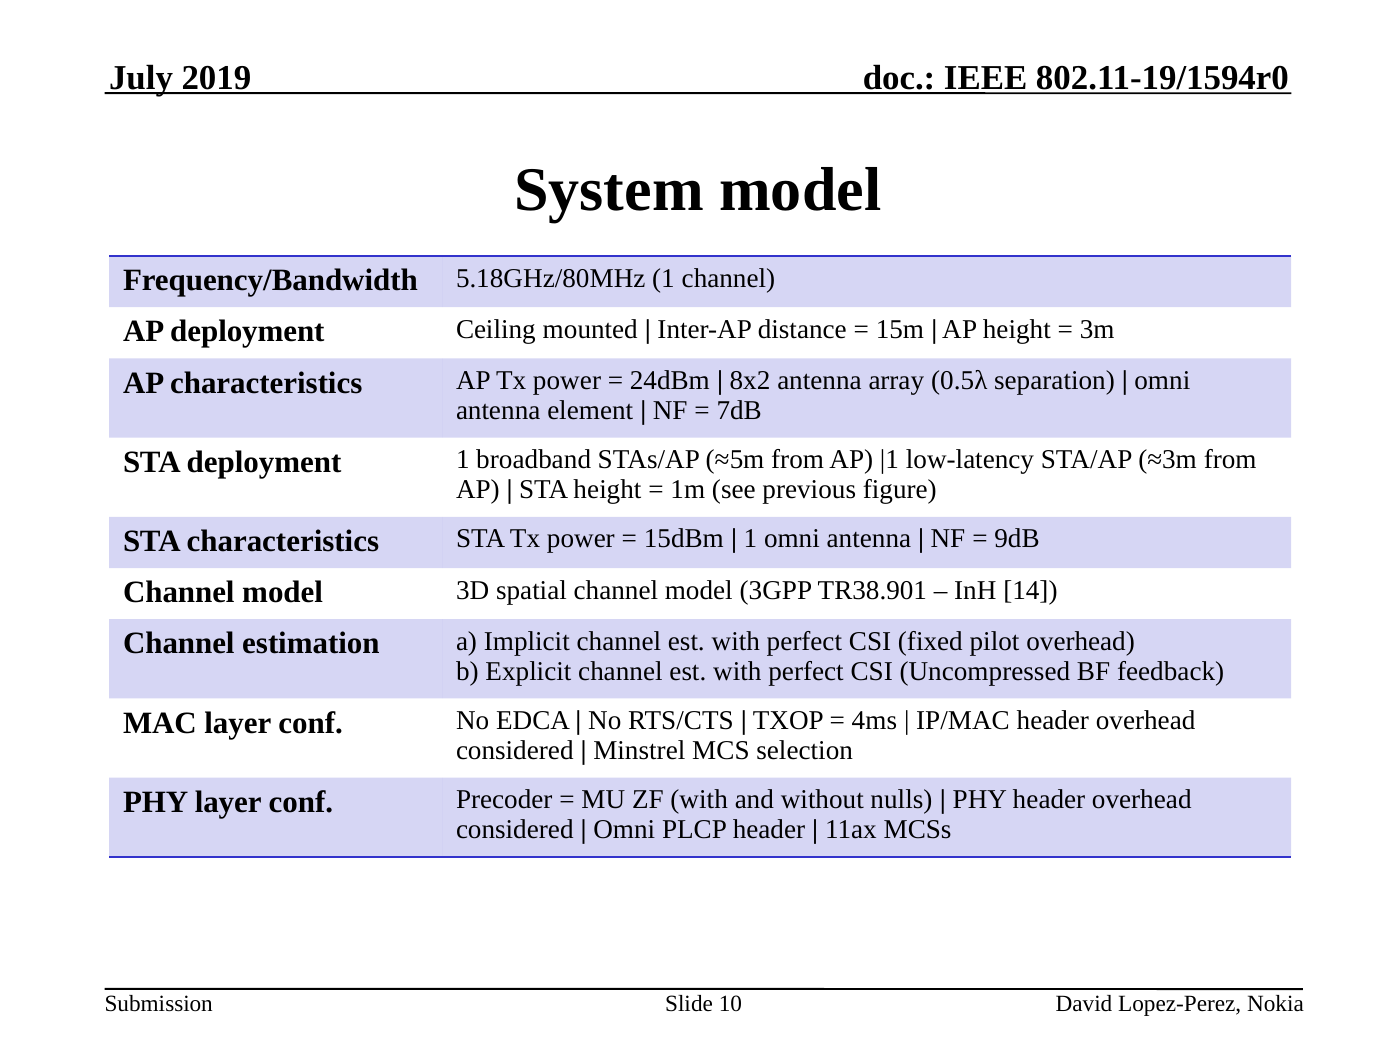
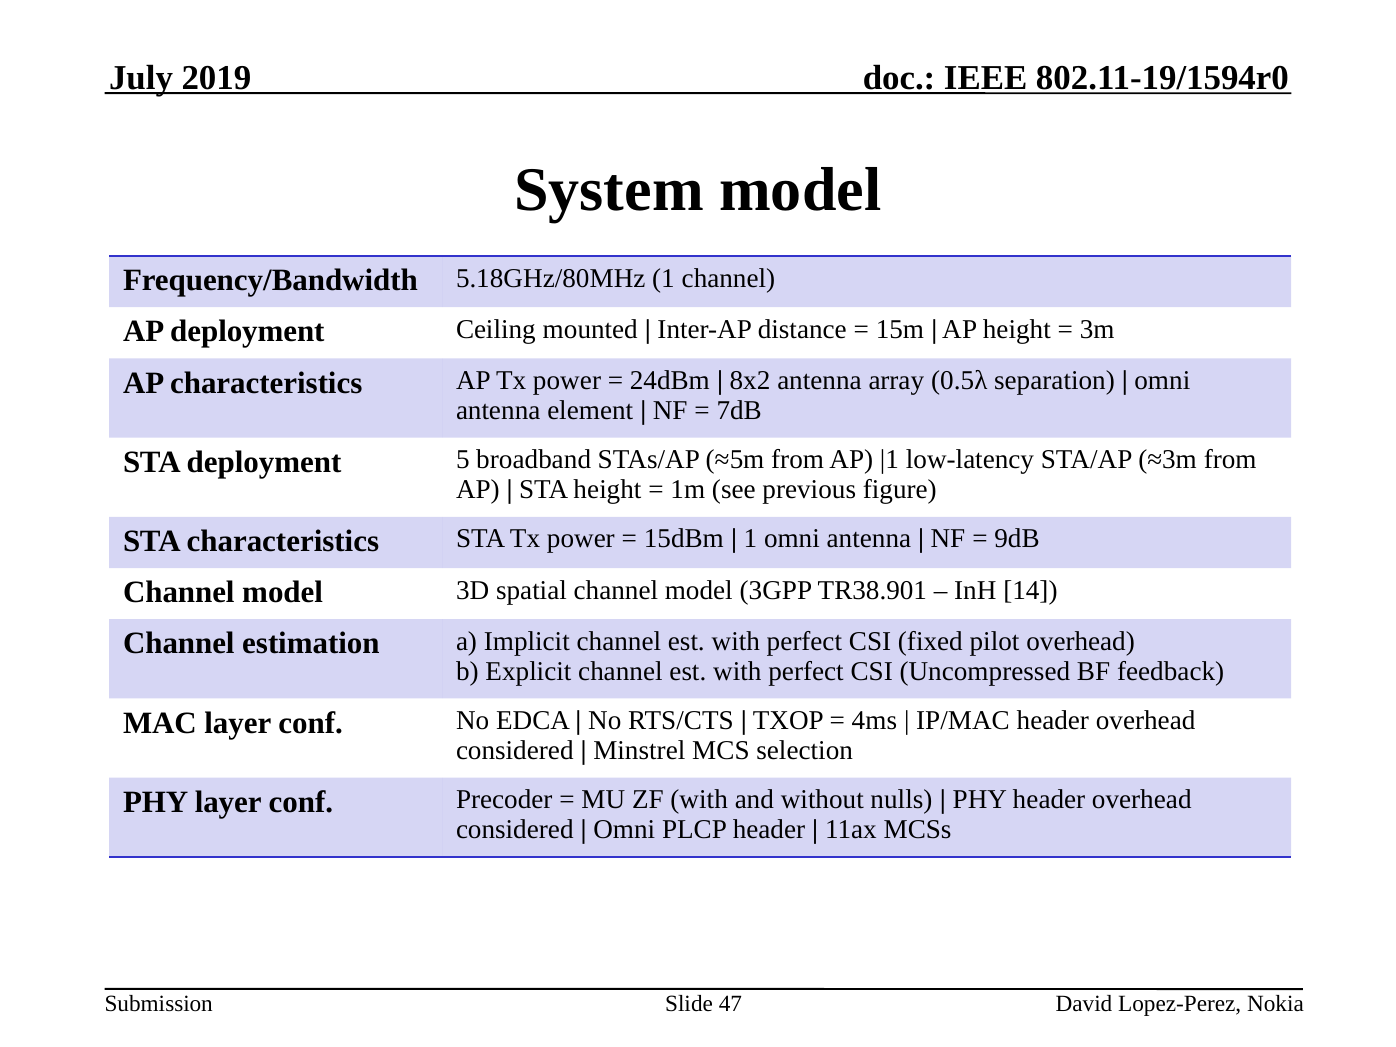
deployment 1: 1 -> 5 (463, 460)
10: 10 -> 47 (730, 1004)
